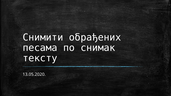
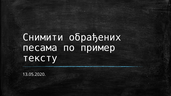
снимак: снимак -> пример (98, 48)
